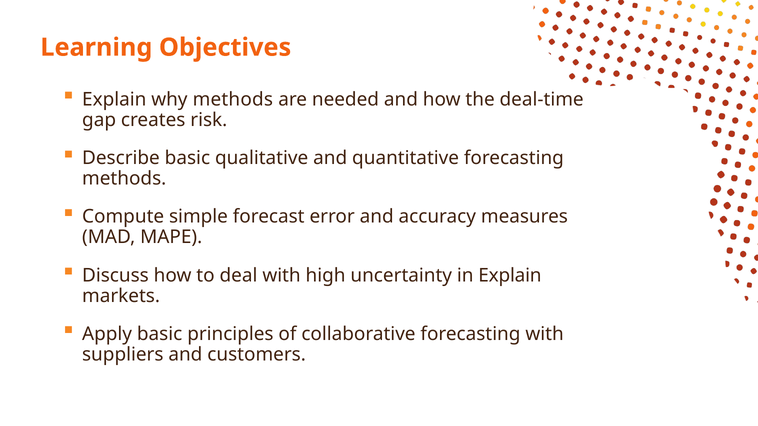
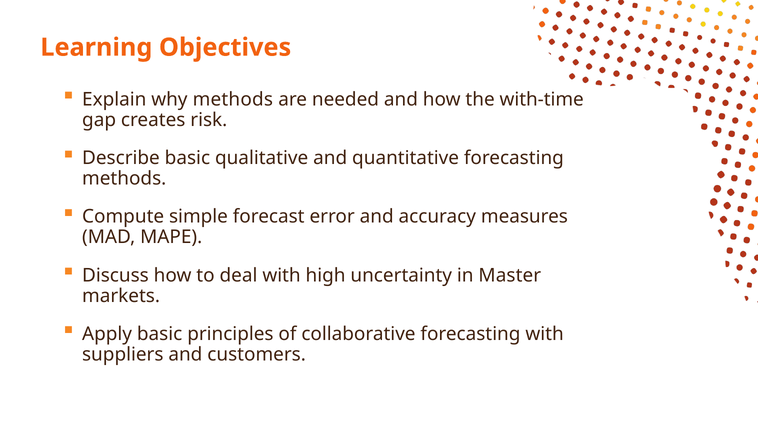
deal-time: deal-time -> with-time (542, 99)
in Explain: Explain -> Master (510, 276)
